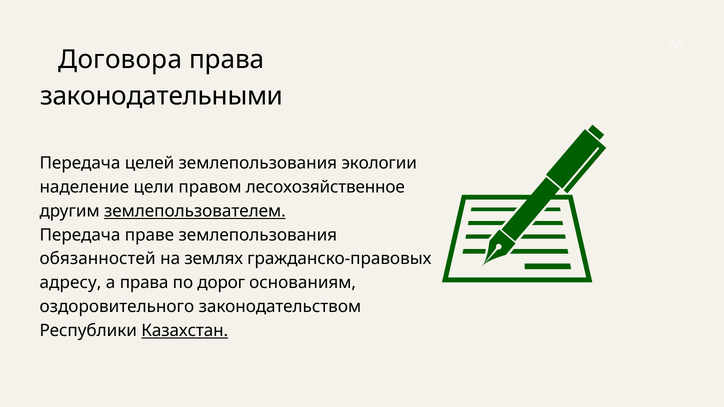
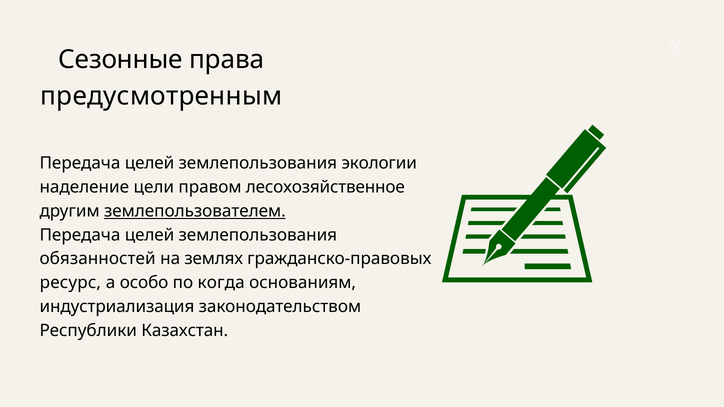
Договора: Договора -> Сезонные (121, 60)
законодательными: законодательными -> предусмотренным (161, 96)
праве: праве -> целей (150, 235)
адресу: адресу -> ресурс (70, 283)
а права: права -> особо (144, 283)
дорог: дорог -> когда (221, 283)
оздоровительного: оздоровительного -> индустриализация (117, 307)
Казахстан underline: present -> none (185, 331)
